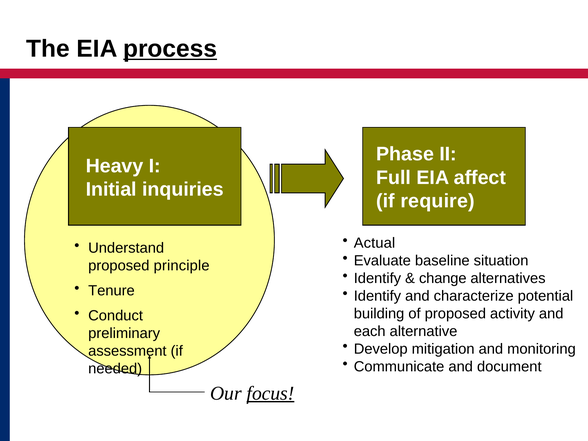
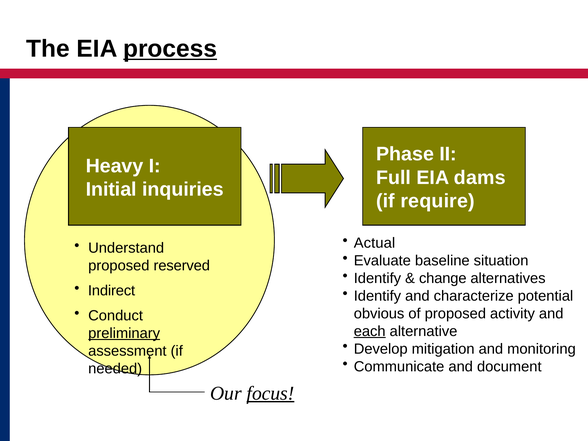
affect: affect -> dams (480, 178)
principle: principle -> reserved (182, 266)
Tenure: Tenure -> Indirect (112, 291)
building: building -> obvious (379, 314)
each underline: none -> present (370, 331)
preliminary underline: none -> present (124, 333)
